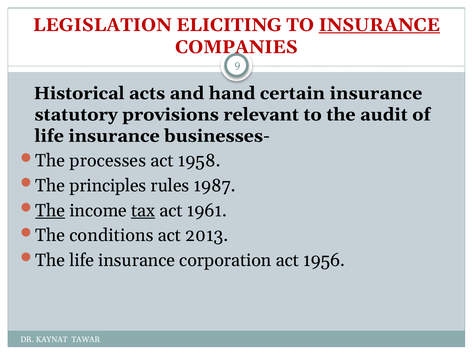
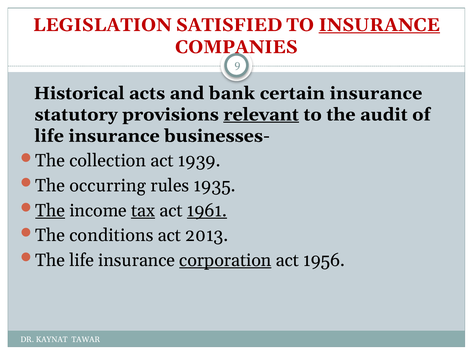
ELICITING: ELICITING -> SATISFIED (229, 25)
hand: hand -> bank (232, 93)
relevant underline: none -> present (261, 115)
processes: processes -> collection (108, 161)
1958: 1958 -> 1939 (199, 161)
principles: principles -> occurring (108, 186)
1987: 1987 -> 1935 (215, 186)
1961 underline: none -> present (207, 210)
corporation underline: none -> present (225, 260)
